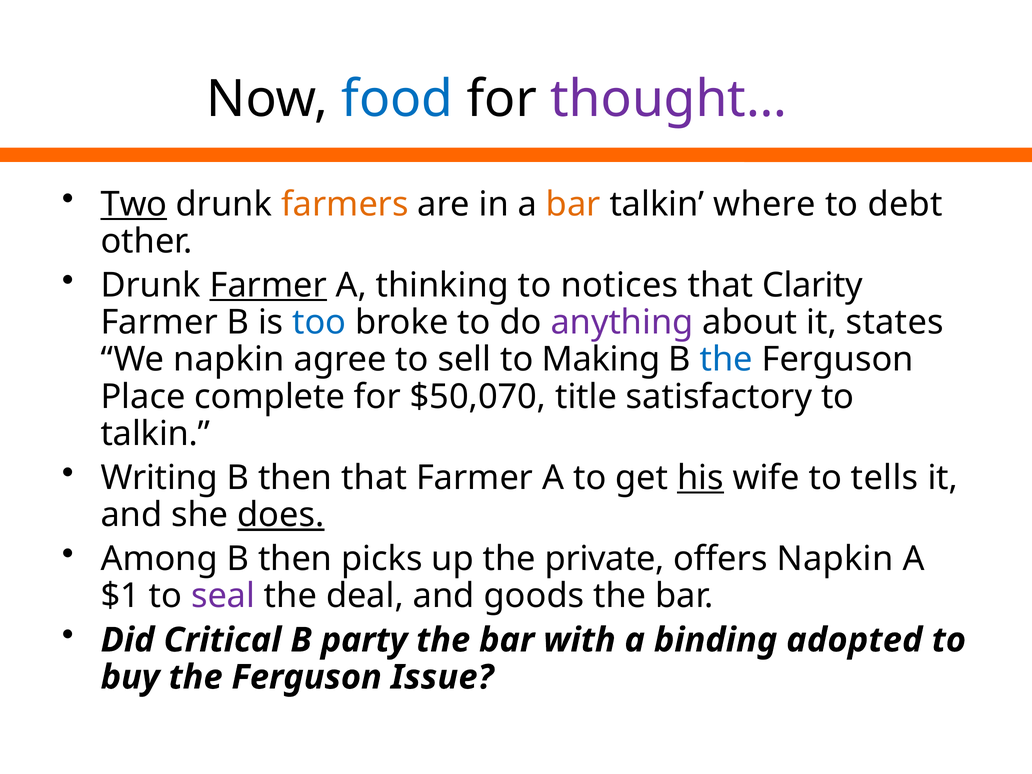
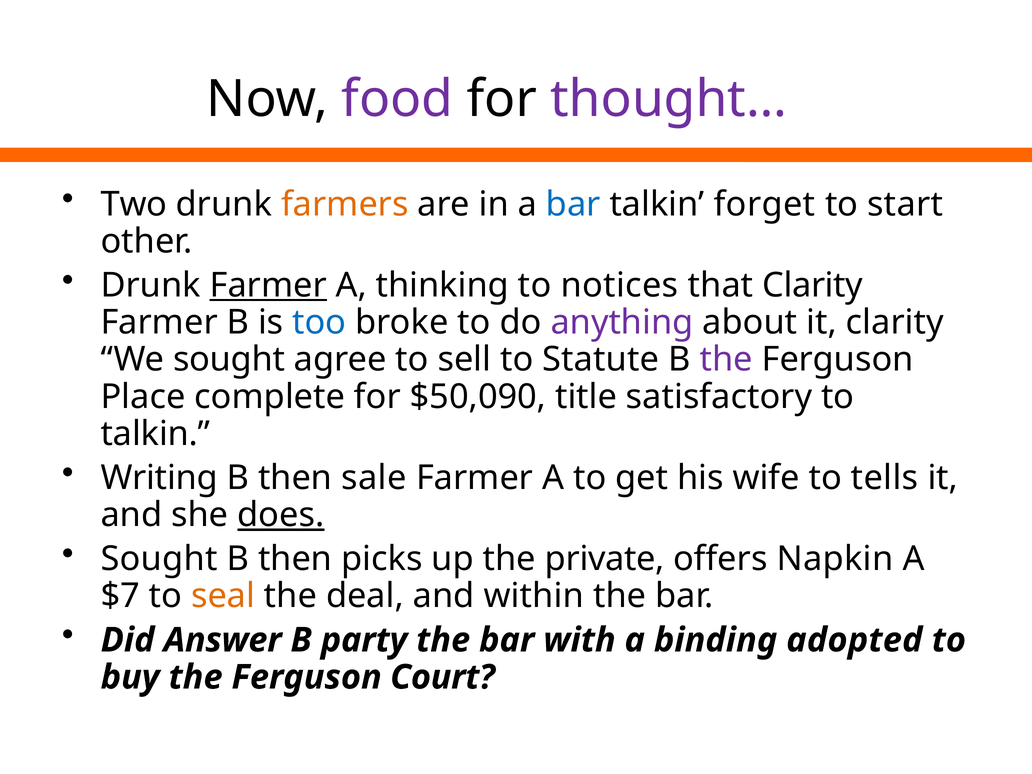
food colour: blue -> purple (397, 99)
Two underline: present -> none (134, 204)
bar colour: orange -> blue (573, 204)
where: where -> forget (764, 204)
debt: debt -> start (905, 204)
it states: states -> clarity (895, 322)
We napkin: napkin -> sought (229, 360)
Making: Making -> Statute (601, 360)
the colour: blue -> purple (726, 360)
$50,070: $50,070 -> $50,090 (478, 397)
then that: that -> sale (374, 478)
his underline: present -> none (700, 478)
Among: Among -> Sought (159, 559)
$1: $1 -> $7 (120, 596)
seal colour: purple -> orange (223, 596)
goods: goods -> within (534, 596)
Critical: Critical -> Answer (223, 640)
Issue: Issue -> Court (442, 677)
